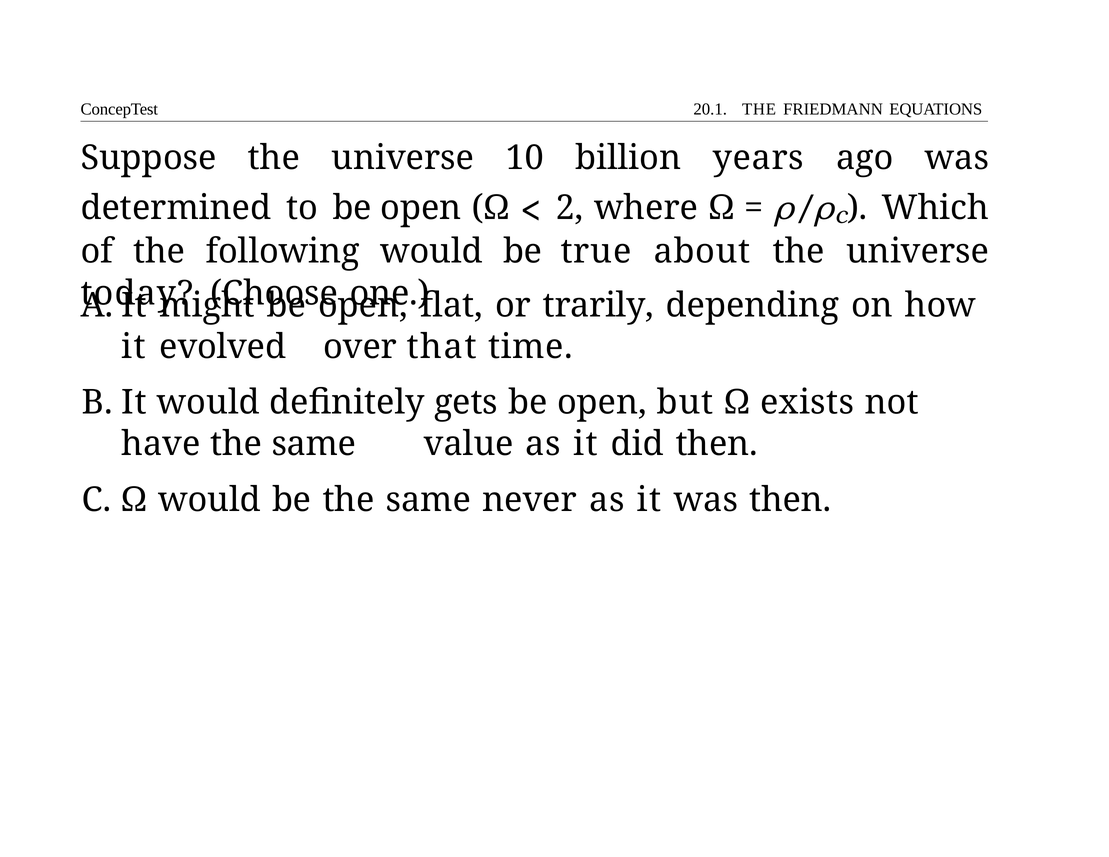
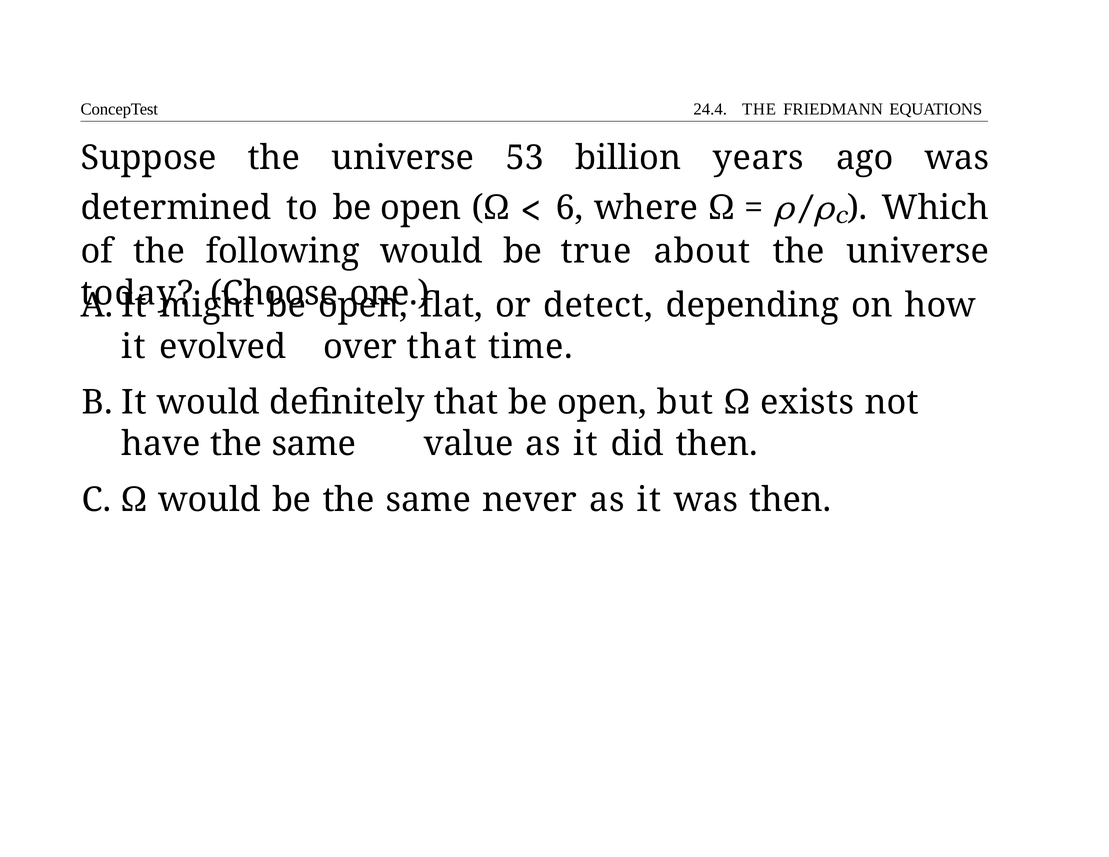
20.1: 20.1 -> 24.4 (710, 109)
10: 10 -> 53 (525, 158)
2: 2 -> 6 (570, 208)
trarily: trarily -> detect (598, 306)
definitely gets: gets -> that (466, 403)
